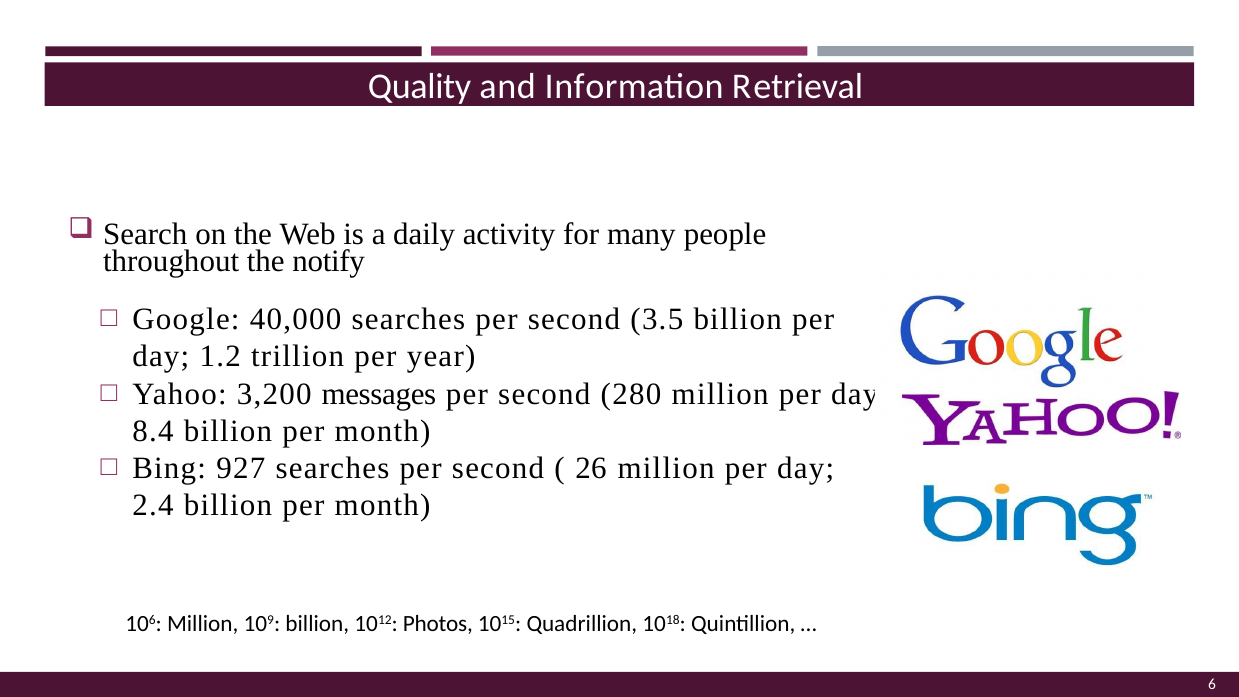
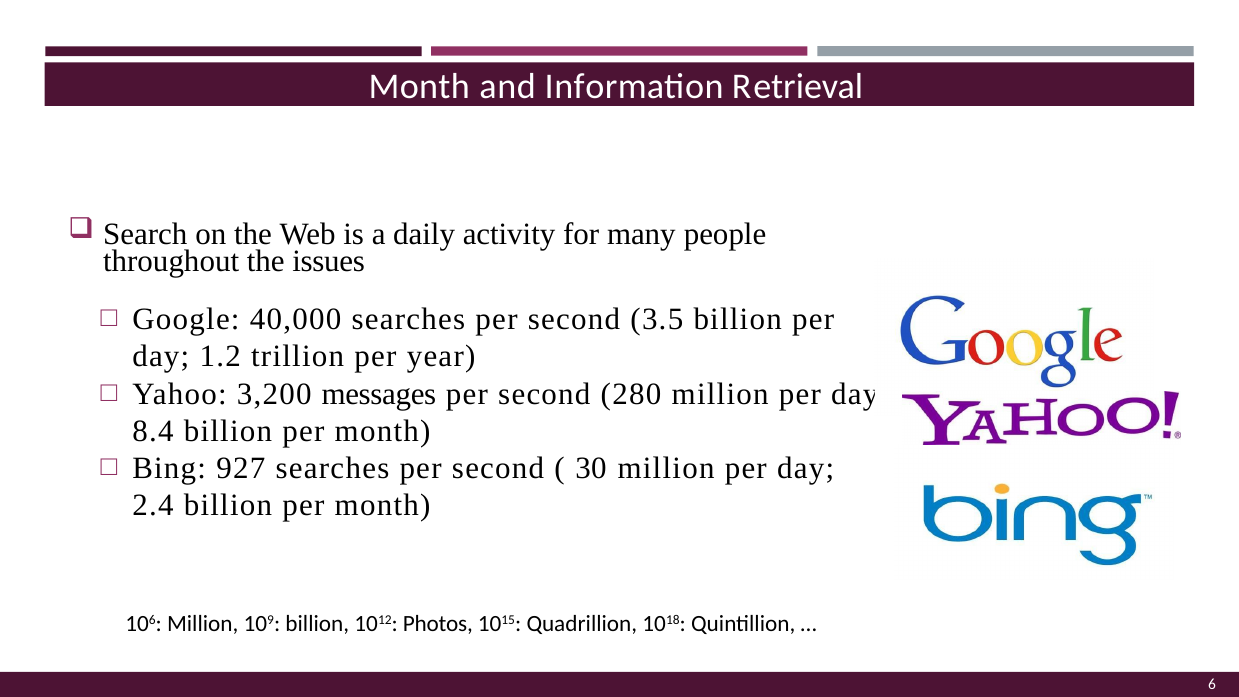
Quality: Quality -> Month (419, 87)
notify: notify -> issues (329, 262)
26: 26 -> 30 (591, 468)
